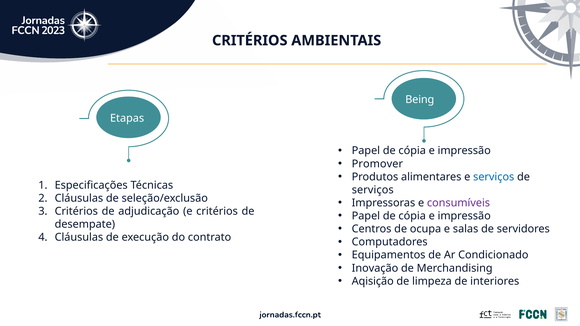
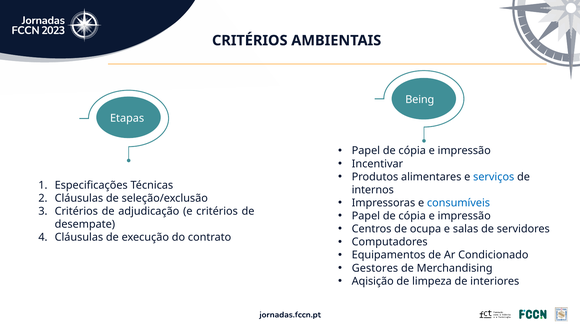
Promover: Promover -> Incentivar (377, 164)
serviços: serviços -> internos (373, 190)
consumíveis colour: purple -> blue (458, 203)
Inovação: Inovação -> Gestores (375, 268)
